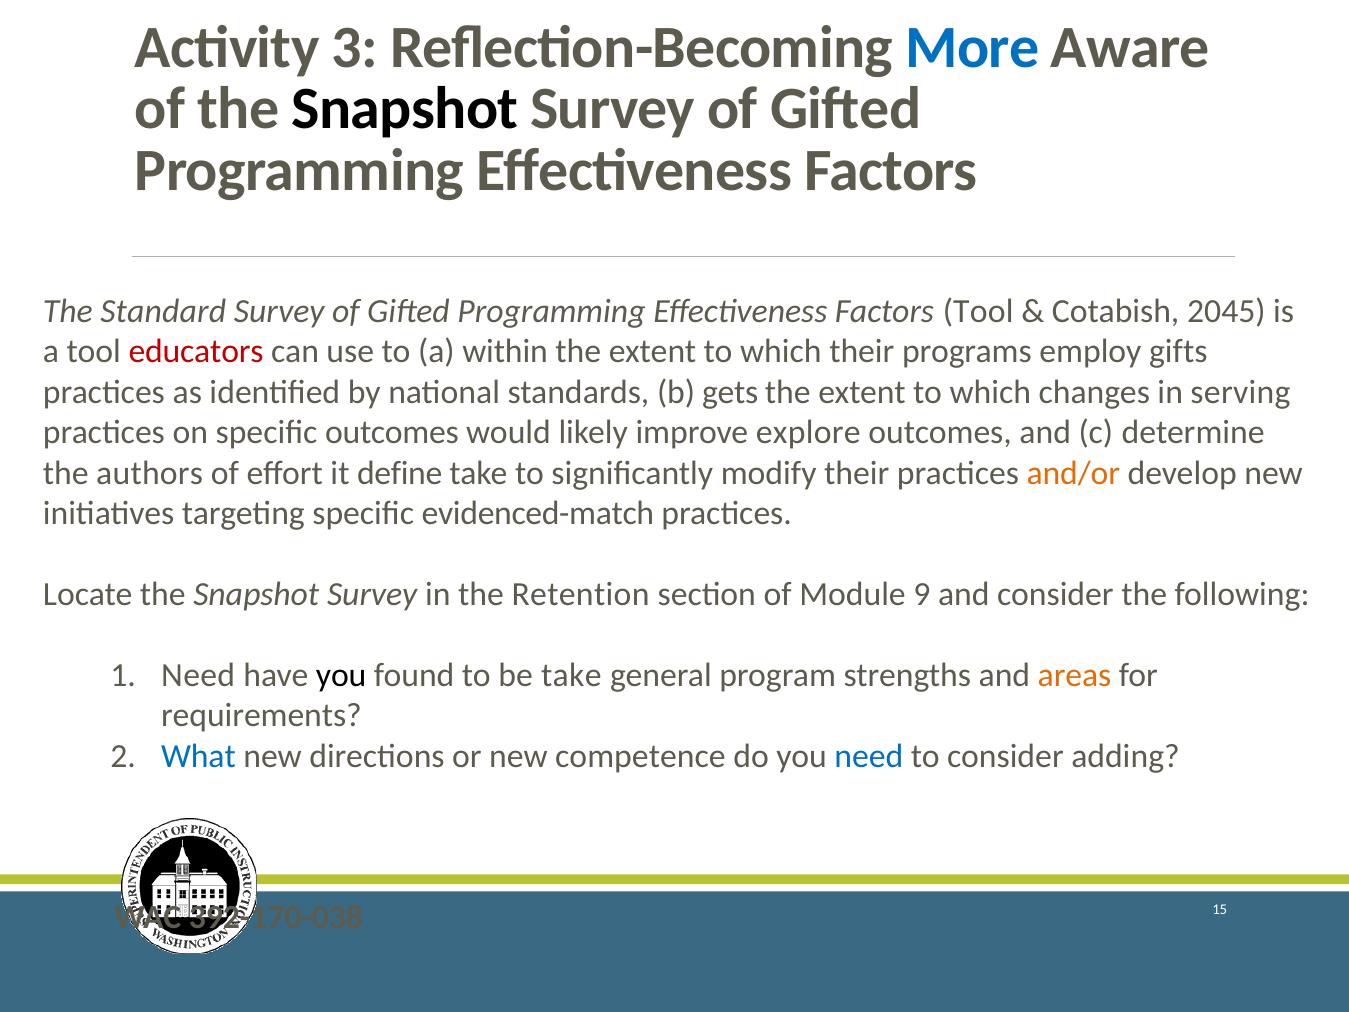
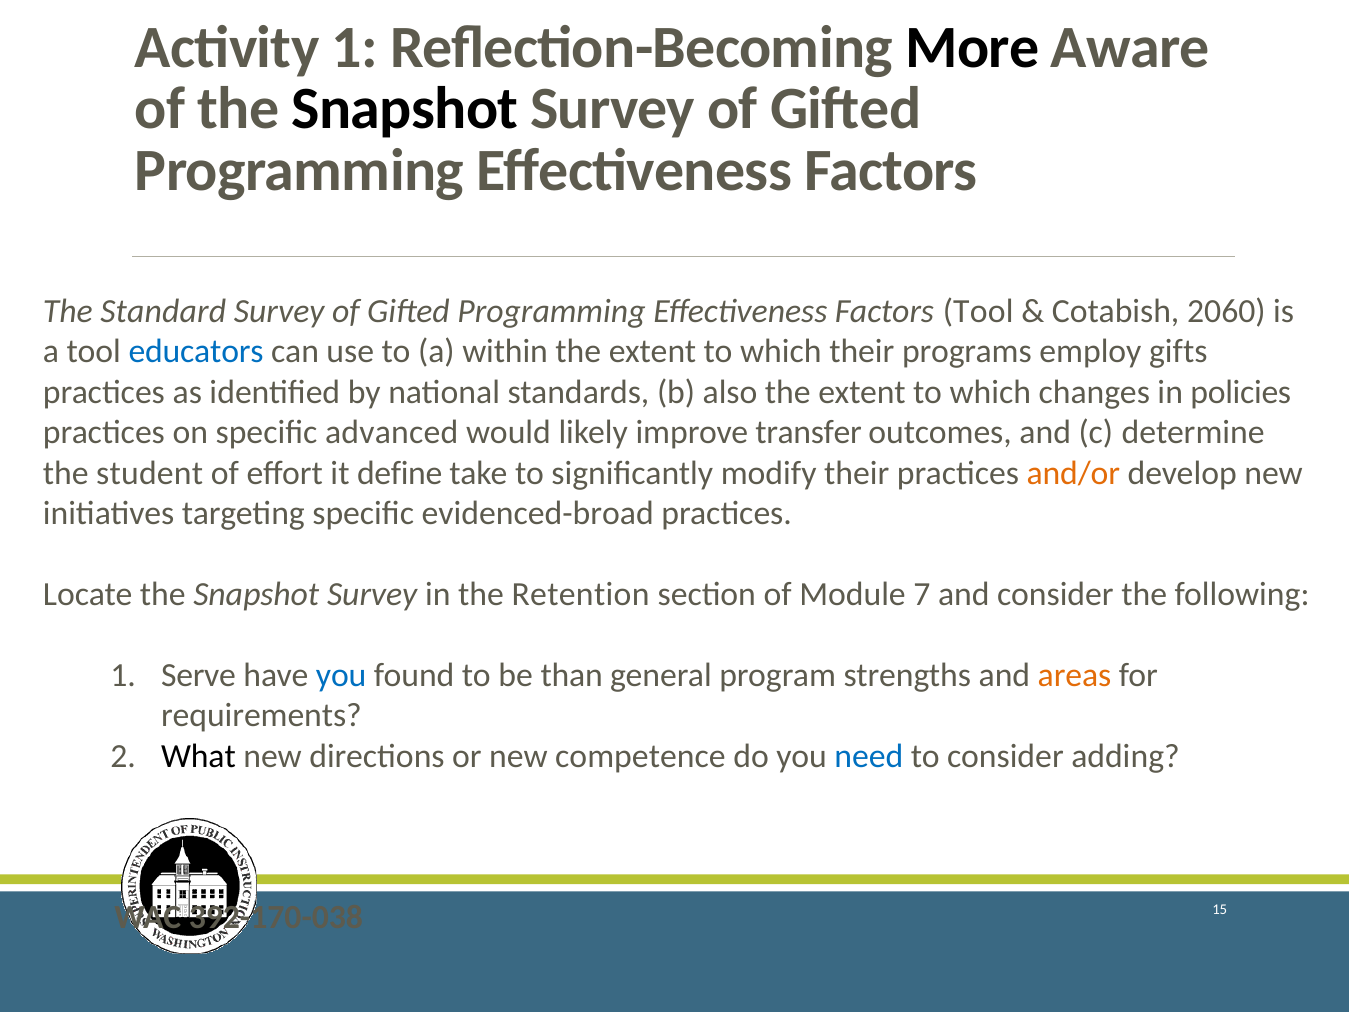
Activity 3: 3 -> 1 (355, 48)
More colour: blue -> black (972, 48)
2045: 2045 -> 2060 (1226, 311)
educators colour: red -> blue (196, 351)
gets: gets -> also (730, 392)
serving: serving -> policies (1241, 392)
specific outcomes: outcomes -> advanced (392, 432)
explore: explore -> transfer (809, 432)
authors: authors -> student (150, 473)
evidenced-match: evidenced-match -> evidenced-broad (538, 513)
9: 9 -> 7 (922, 594)
1 Need: Need -> Serve (198, 675)
you colour: black -> blue (341, 675)
be take: take -> than (572, 675)
What colour: blue -> black (198, 756)
